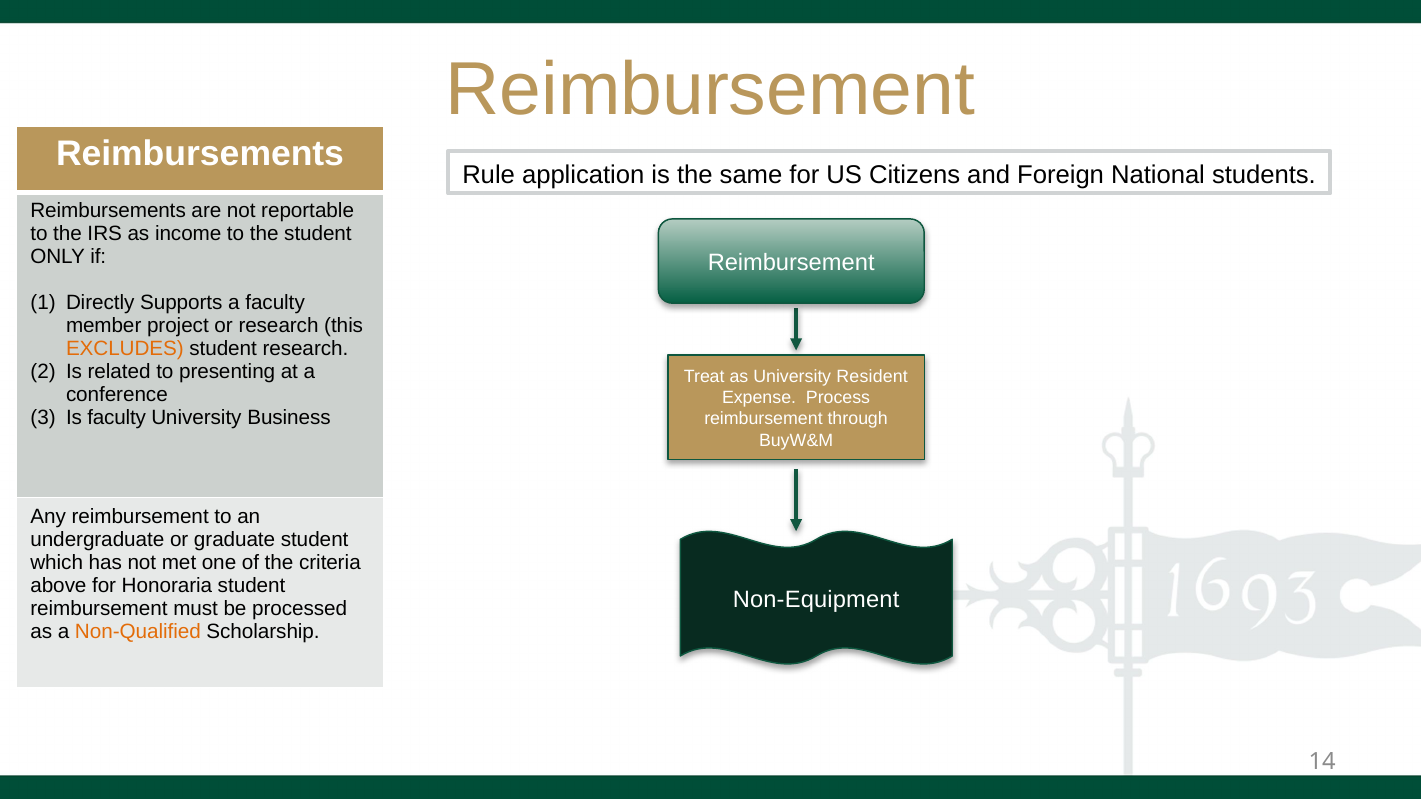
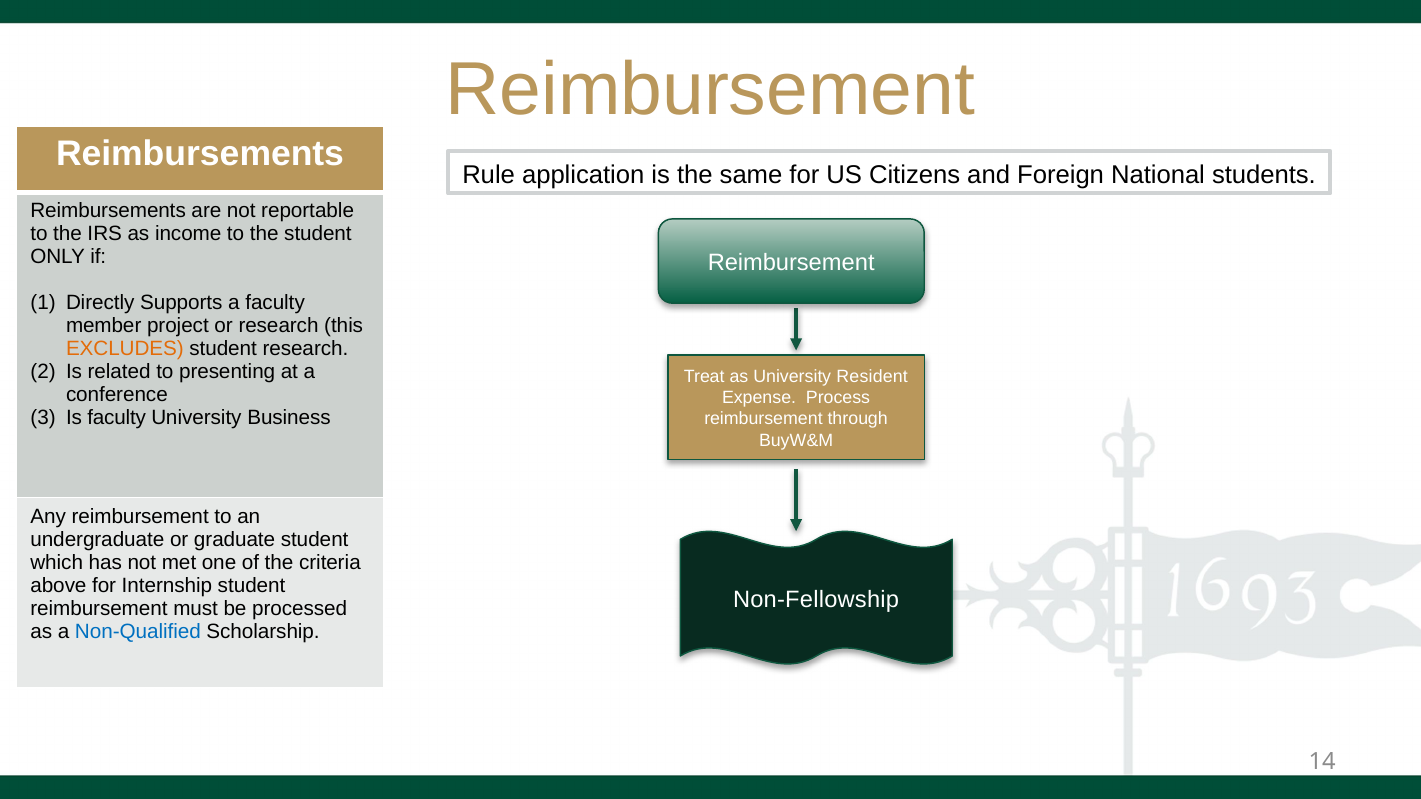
Honoraria: Honoraria -> Internship (167, 586)
Non-Equipment: Non-Equipment -> Non-Fellowship (816, 600)
Non-Qualified colour: orange -> blue (138, 632)
